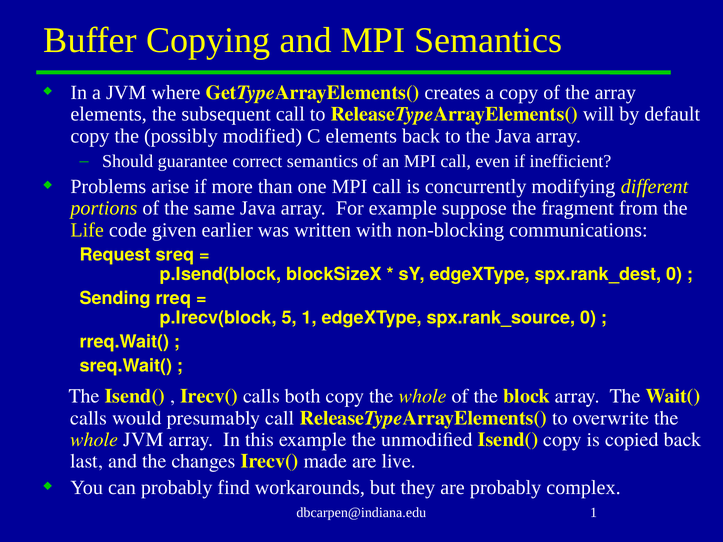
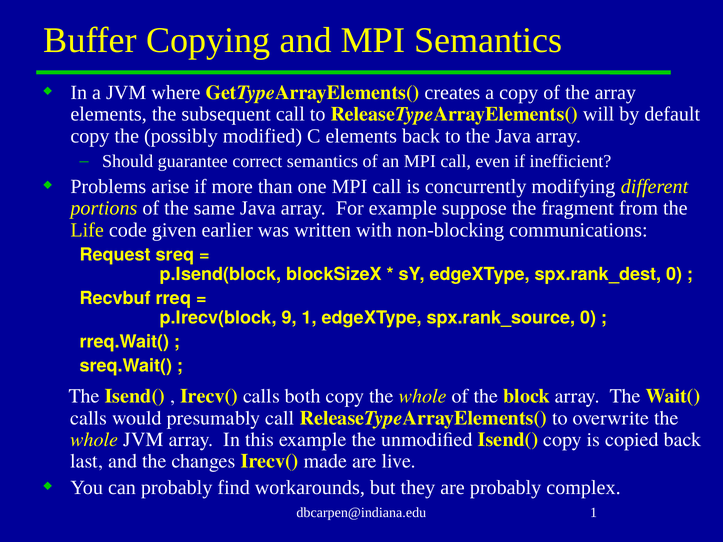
Sending: Sending -> Recvbuf (115, 298)
5: 5 -> 9 (289, 318)
